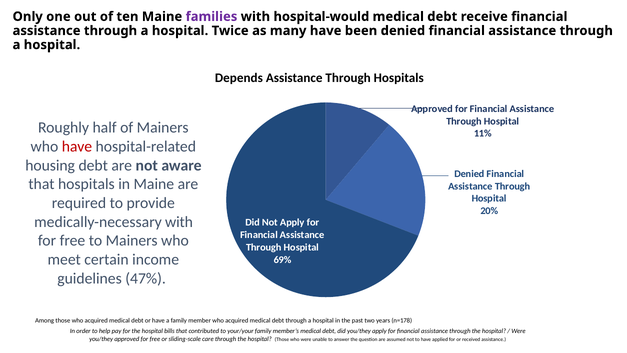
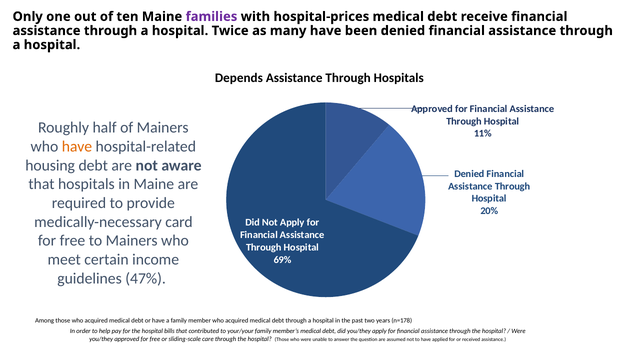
hospital-would: hospital-would -> hospital-prices (321, 17)
have colour: red -> orange (77, 146)
medically-necessary with: with -> card (179, 222)
